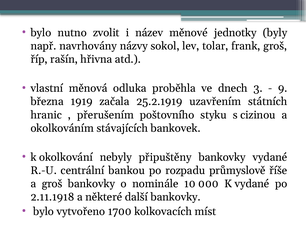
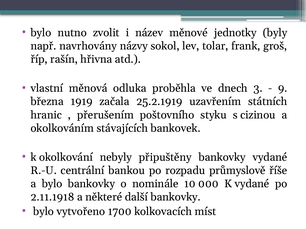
a groš: groš -> bylo (52, 184)
